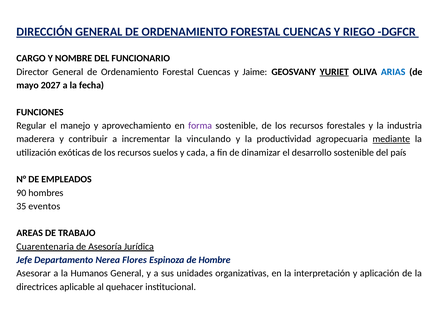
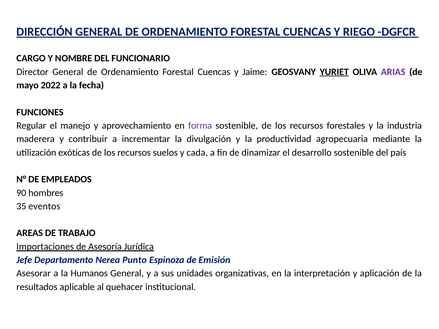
ARIAS colour: blue -> purple (393, 72)
2027: 2027 -> 2022 (51, 85)
vinculando: vinculando -> divulgación (209, 139)
mediante underline: present -> none (391, 139)
Cuarentenaria: Cuarentenaria -> Importaciones (45, 247)
Flores: Flores -> Punto (135, 260)
Hombre: Hombre -> Emisión (214, 260)
directrices: directrices -> resultados (37, 287)
